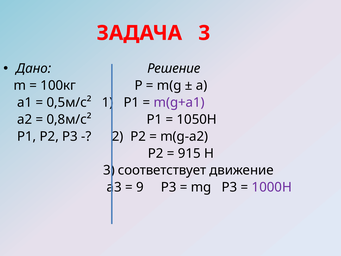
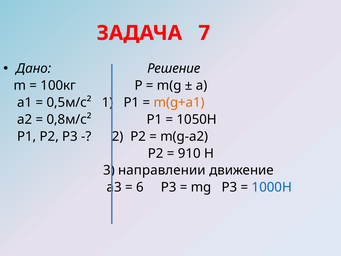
ЗАДАЧА 3: 3 -> 7 (204, 33)
m(g+a1 colour: purple -> orange (179, 102)
915: 915 -> 910 (189, 153)
соответствует: соответствует -> направлении (162, 170)
9: 9 -> 6 (140, 187)
1000H colour: purple -> blue (272, 187)
